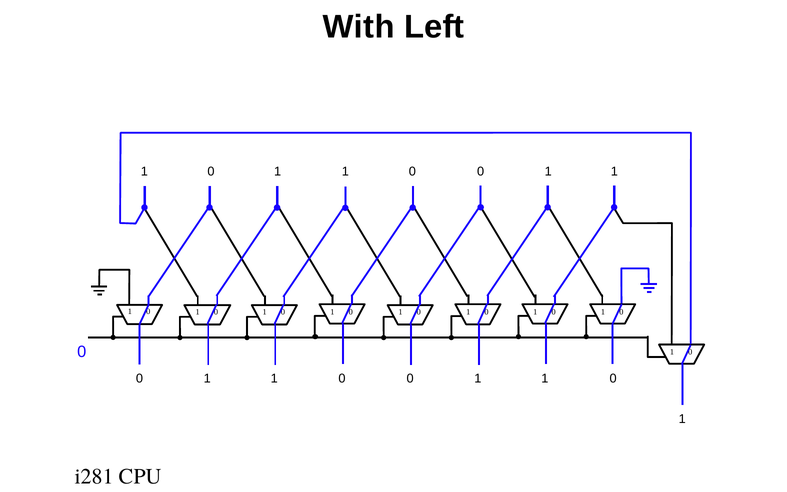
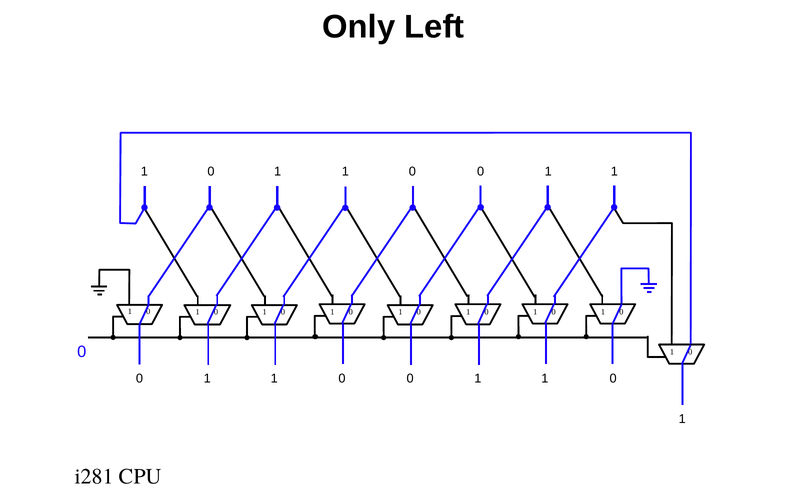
With: With -> Only (359, 27)
